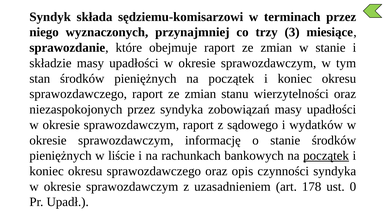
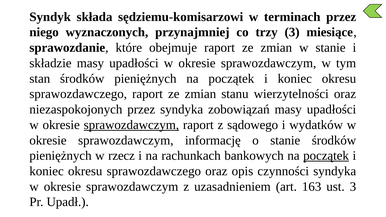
sprawozdawczym underline: none -> present (131, 125)
liście: liście -> rzecz (122, 156)
178: 178 -> 163 (312, 187)
ust 0: 0 -> 3 (353, 187)
